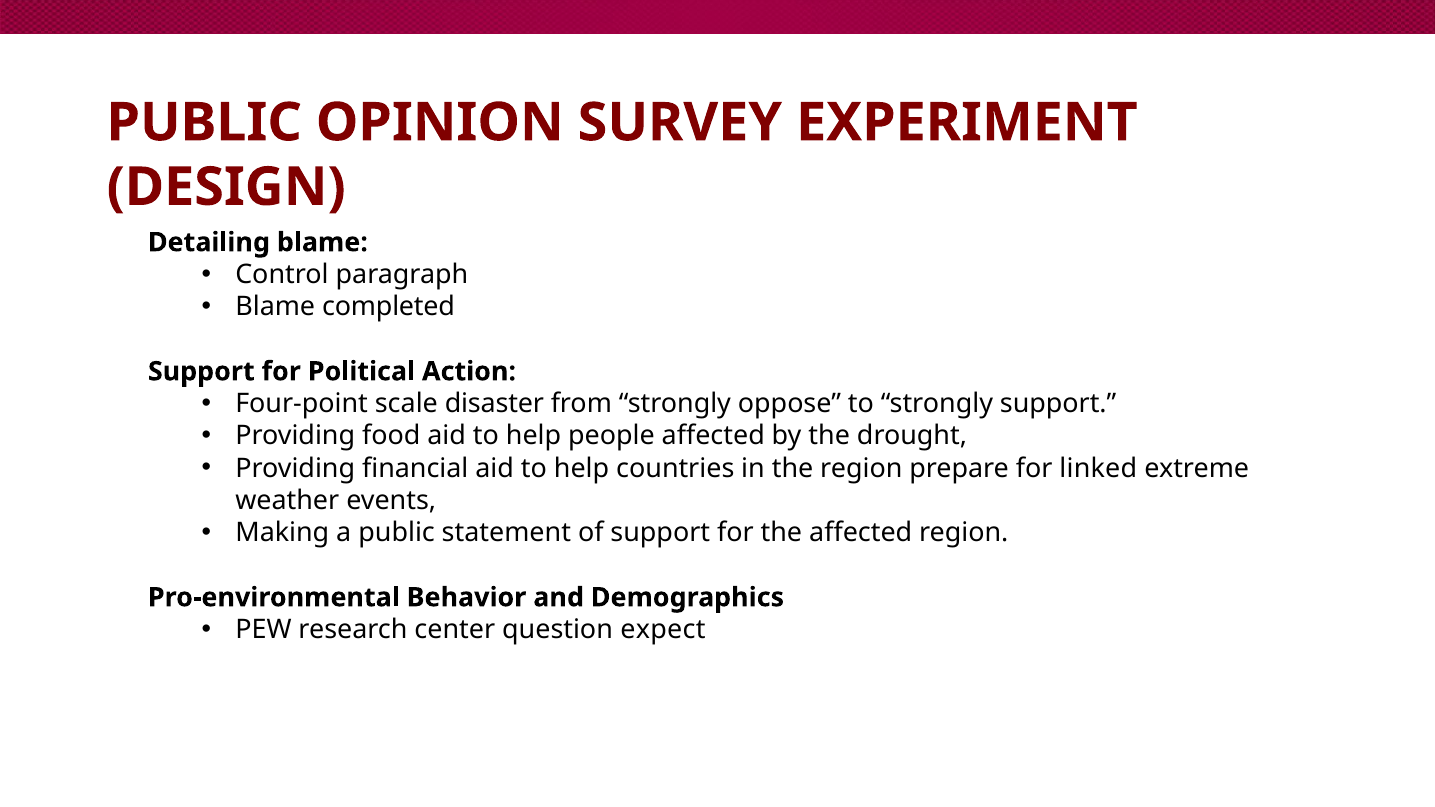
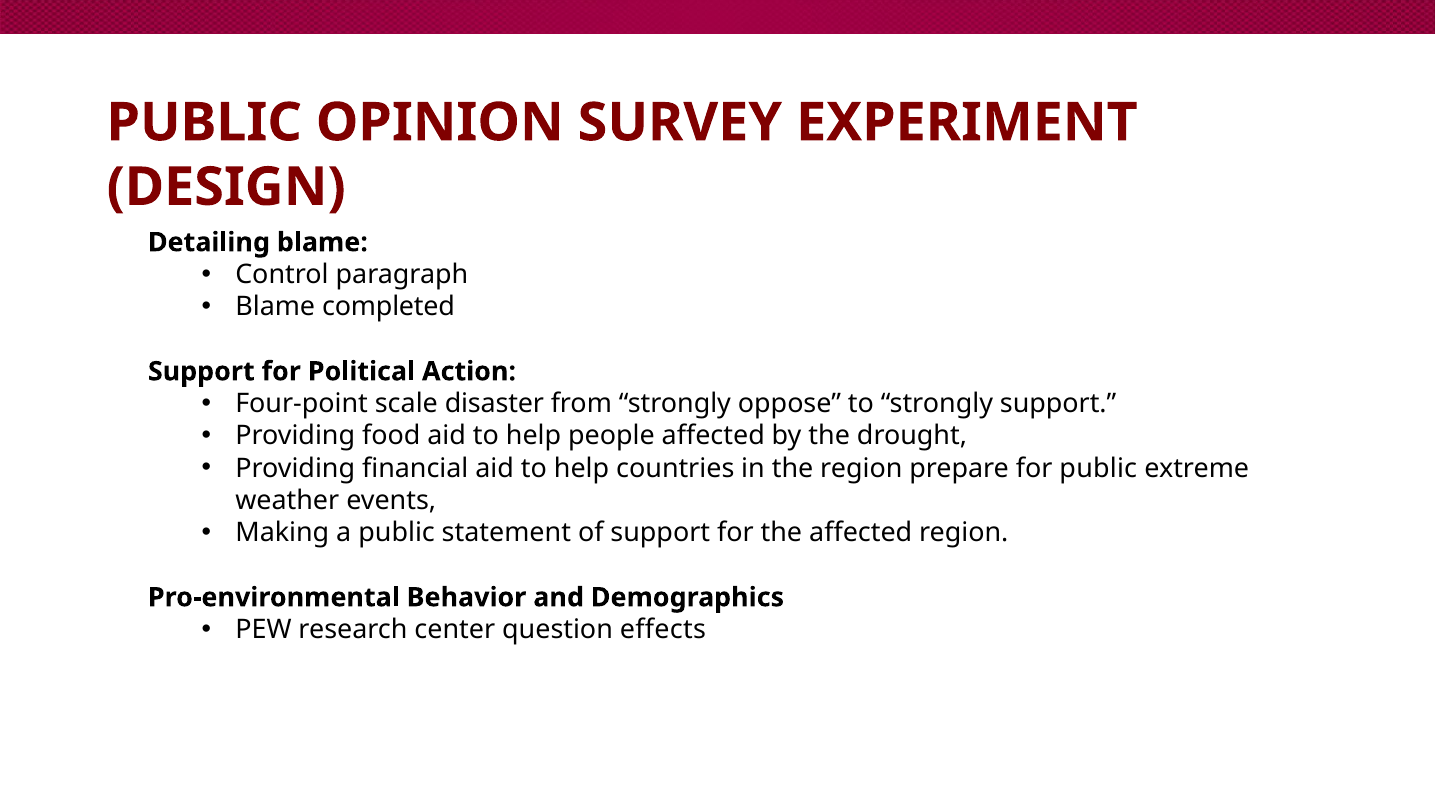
for linked: linked -> public (1098, 468)
expect: expect -> effects (663, 630)
